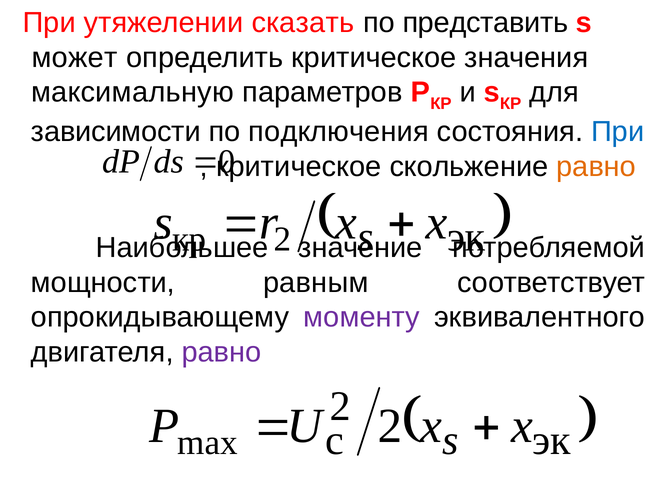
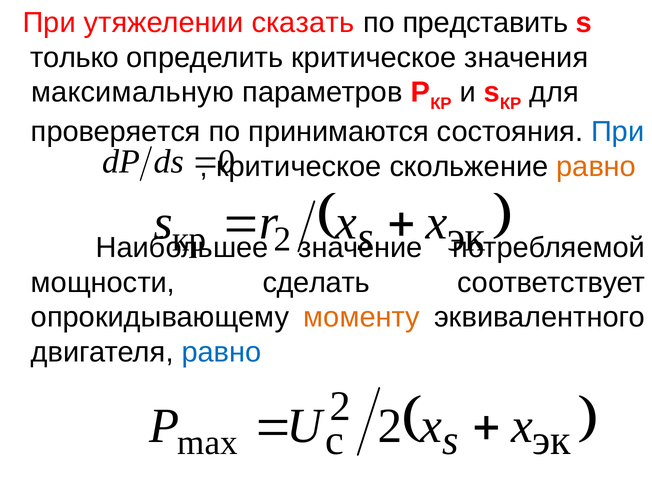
может: может -> только (75, 57)
зависимости: зависимости -> проверяется (116, 132)
подключения: подключения -> принимаются (339, 132)
равным: равным -> сделать (316, 283)
моменту colour: purple -> orange (362, 317)
равно colour: purple -> blue (222, 352)
